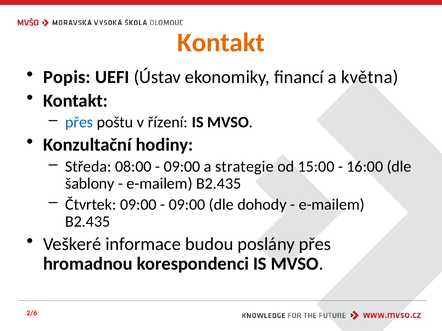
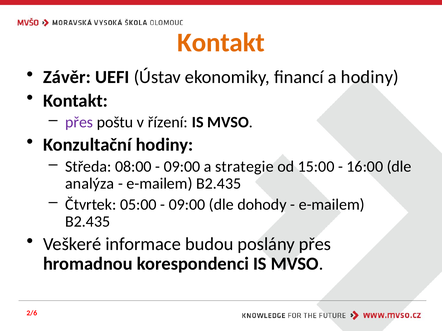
Popis: Popis -> Závěr (67, 77)
a května: května -> hodiny (370, 77)
přes colour: blue -> purple (79, 123)
šablony: šablony -> analýza (90, 184)
Čtvrtek 09:00: 09:00 -> 05:00 (138, 205)
